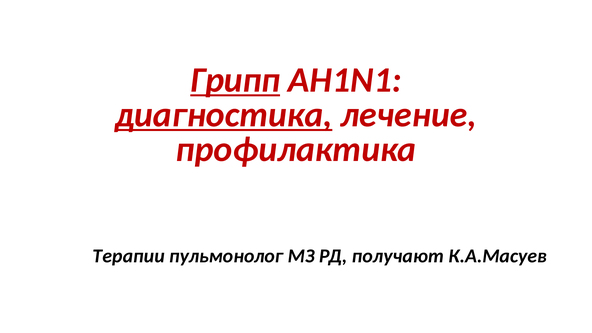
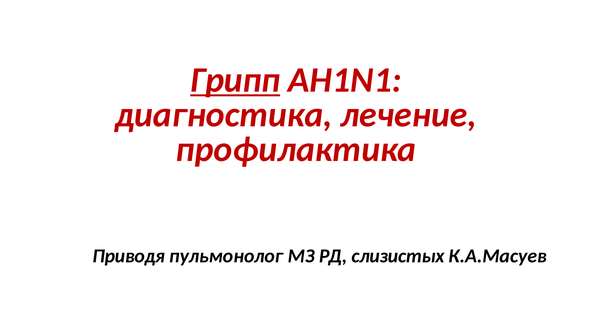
диагностика underline: present -> none (224, 115)
Терапии: Терапии -> Приводя (129, 256)
получают: получают -> слизистых (398, 256)
